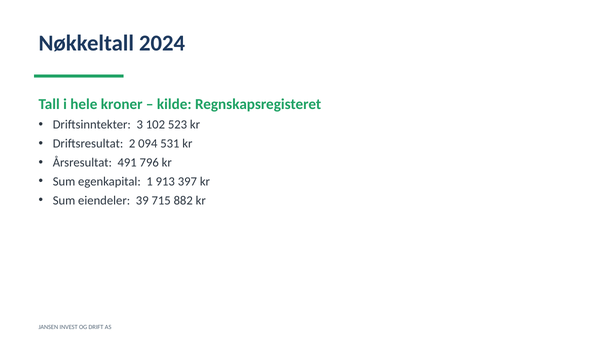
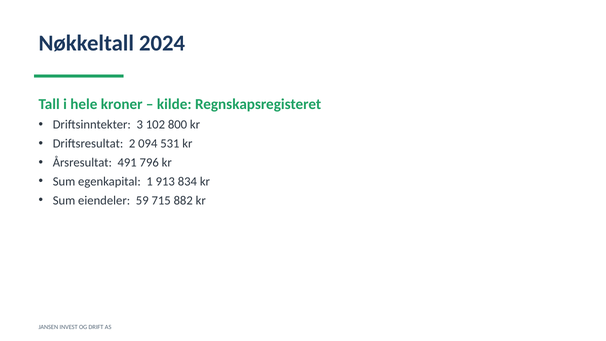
523: 523 -> 800 (178, 125)
397: 397 -> 834 (187, 181)
39: 39 -> 59 (142, 200)
